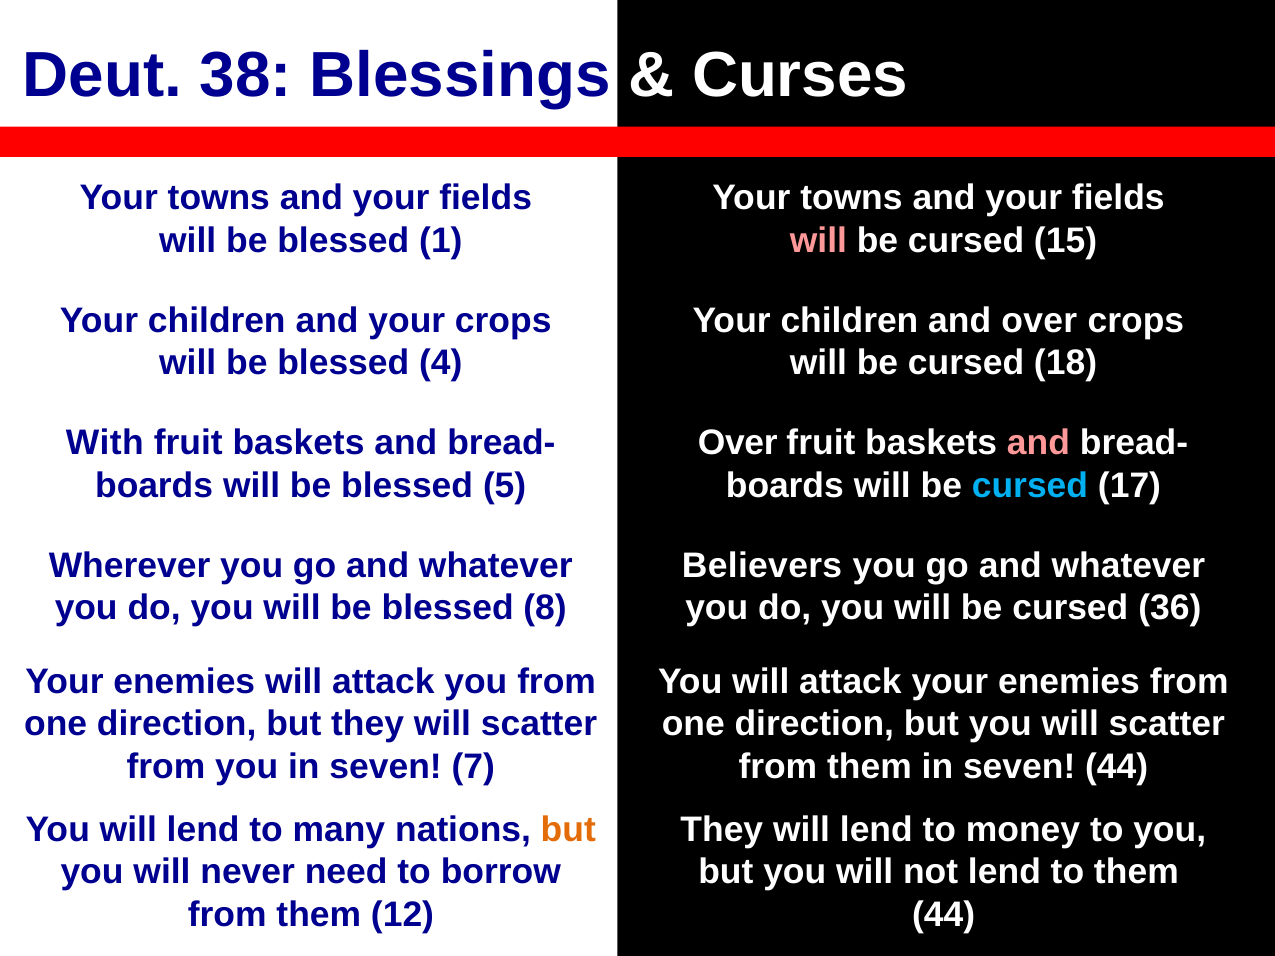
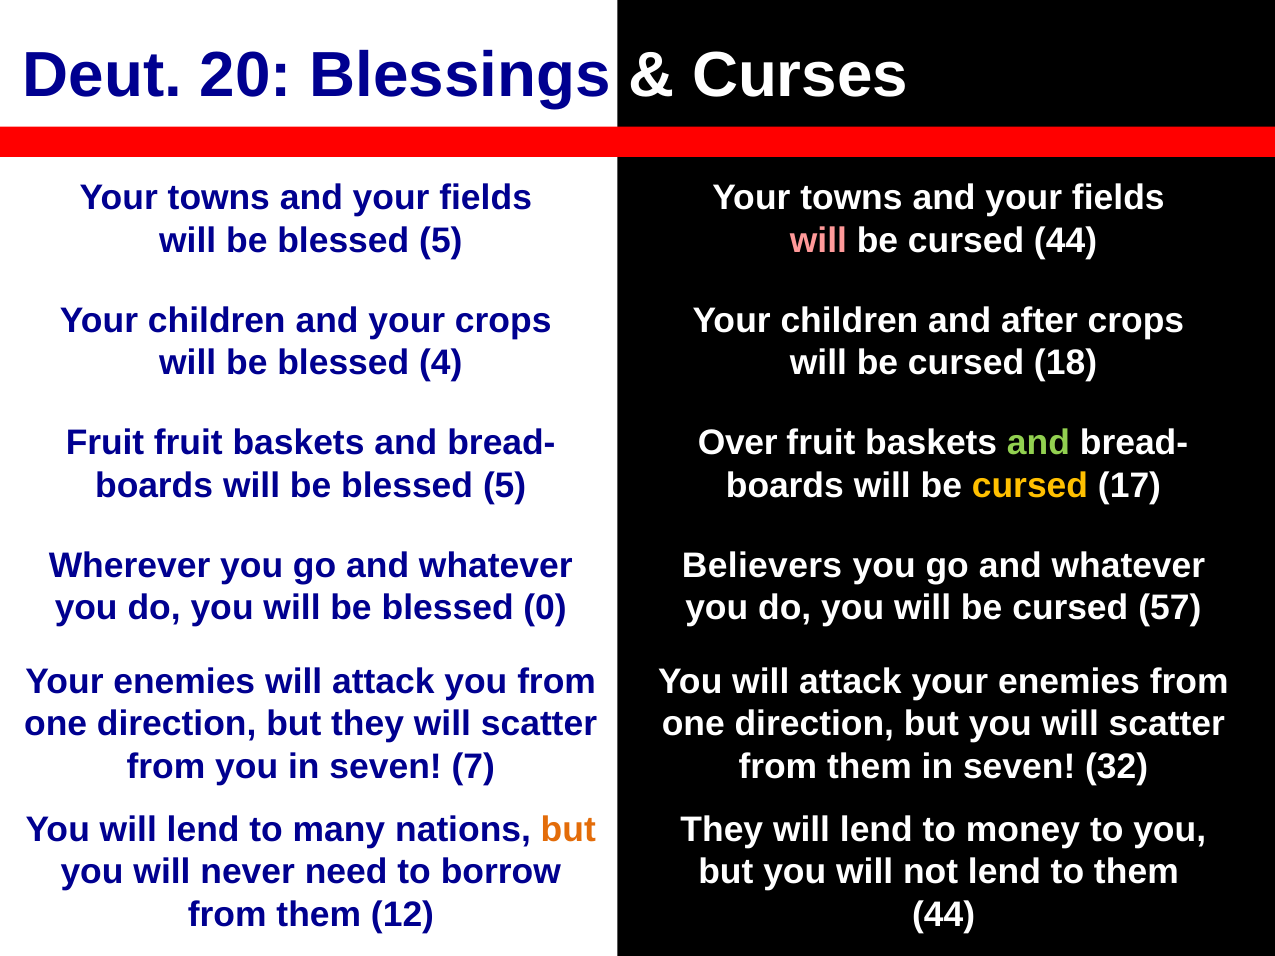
38: 38 -> 20 (246, 76)
1: 1 -> 5 (441, 241)
cursed 15: 15 -> 44 (1066, 241)
and over: over -> after (1039, 321)
With: With -> Fruit (105, 443)
and colour: pink -> light green (1038, 443)
cursed colour: light blue -> yellow (1030, 486)
8: 8 -> 0 (545, 608)
36: 36 -> 57 (1170, 608)
seven 44: 44 -> 32 (1117, 767)
